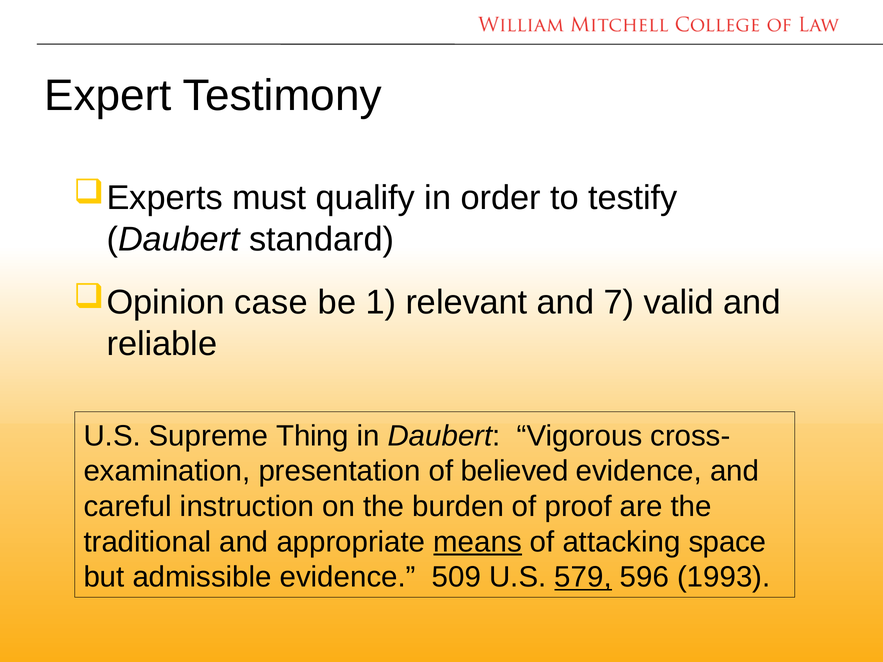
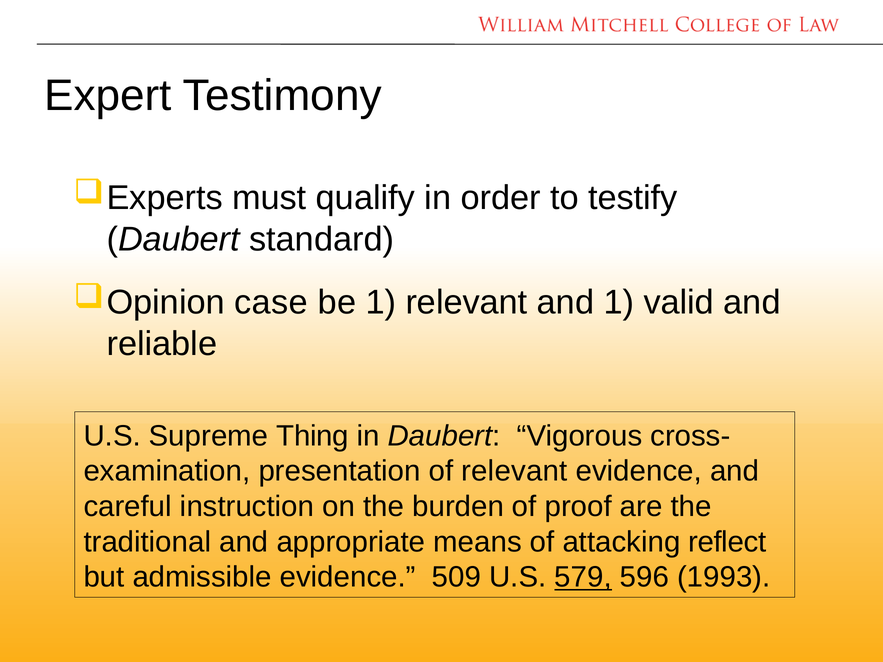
and 7: 7 -> 1 (619, 303)
of believed: believed -> relevant (514, 471)
means underline: present -> none (478, 542)
space: space -> reflect (727, 542)
